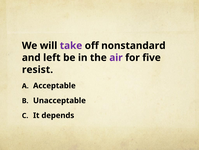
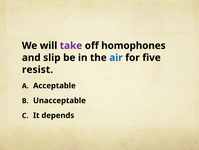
nonstandard: nonstandard -> homophones (133, 45)
left: left -> slip (52, 57)
air colour: purple -> blue (116, 57)
